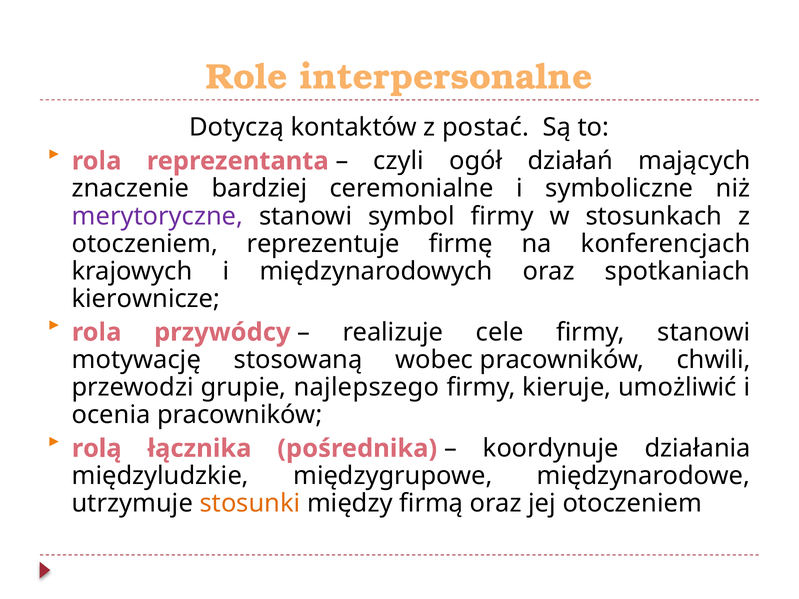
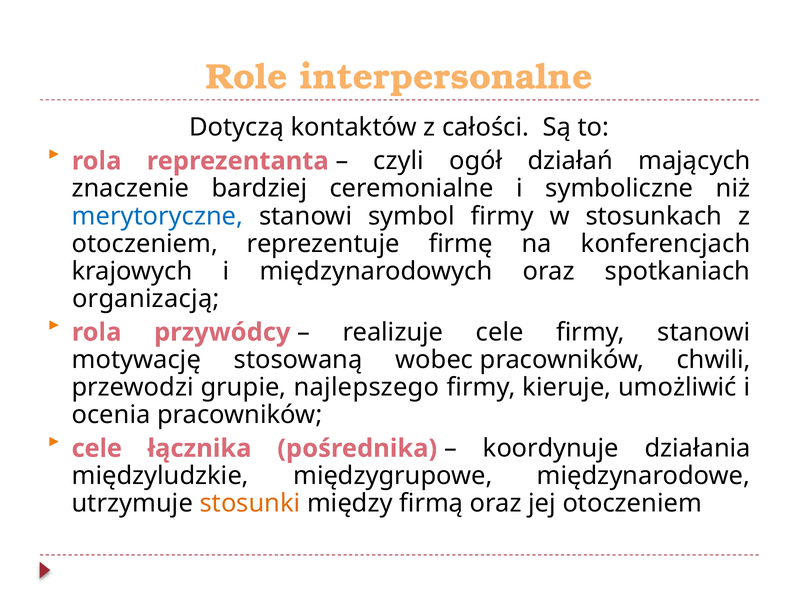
postać: postać -> całości (486, 128)
merytoryczne colour: purple -> blue (157, 216)
kierownicze: kierownicze -> organizacją (146, 299)
rolą: rolą -> cele (97, 449)
